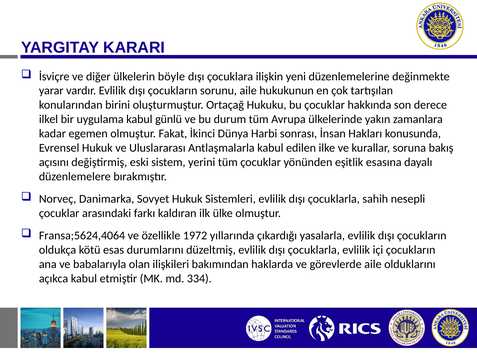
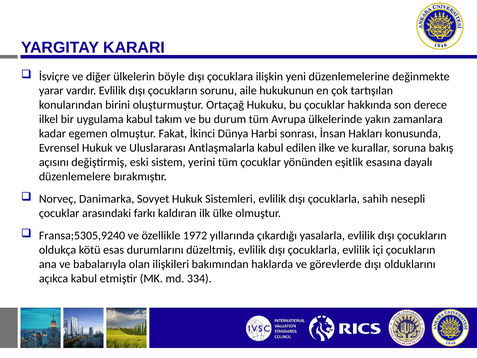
günlü: günlü -> takım (169, 119)
Fransa;5624,4064: Fransa;5624,4064 -> Fransa;5305,9240 (82, 235)
görevlerde aile: aile -> dışı (373, 264)
